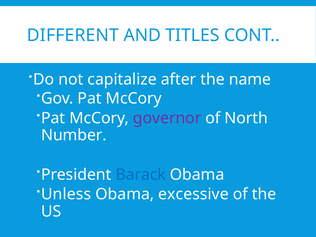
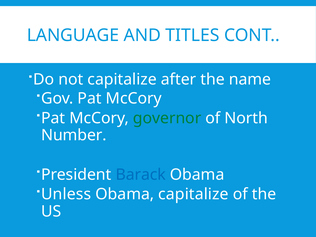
DIFFERENT: DIFFERENT -> LANGUAGE (73, 35)
governor colour: purple -> green (167, 118)
Obama excessive: excessive -> capitalize (193, 194)
